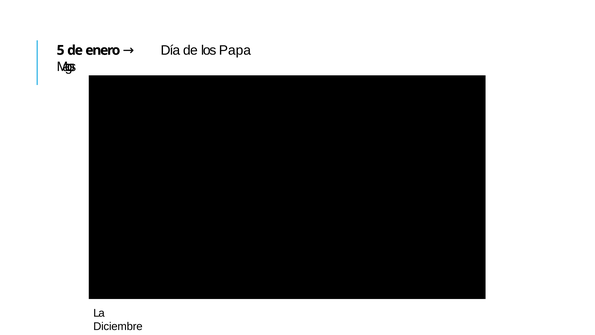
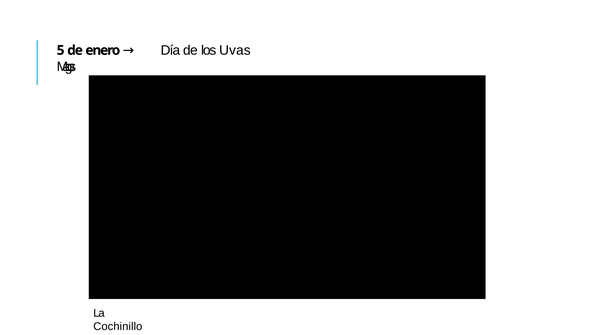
Papa: Papa -> Uvas (235, 50)
Diciembre: Diciembre -> Cochinillo (118, 326)
